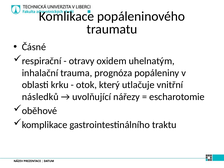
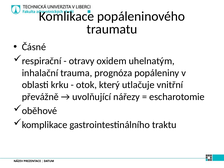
následků: následků -> převážně (40, 97)
